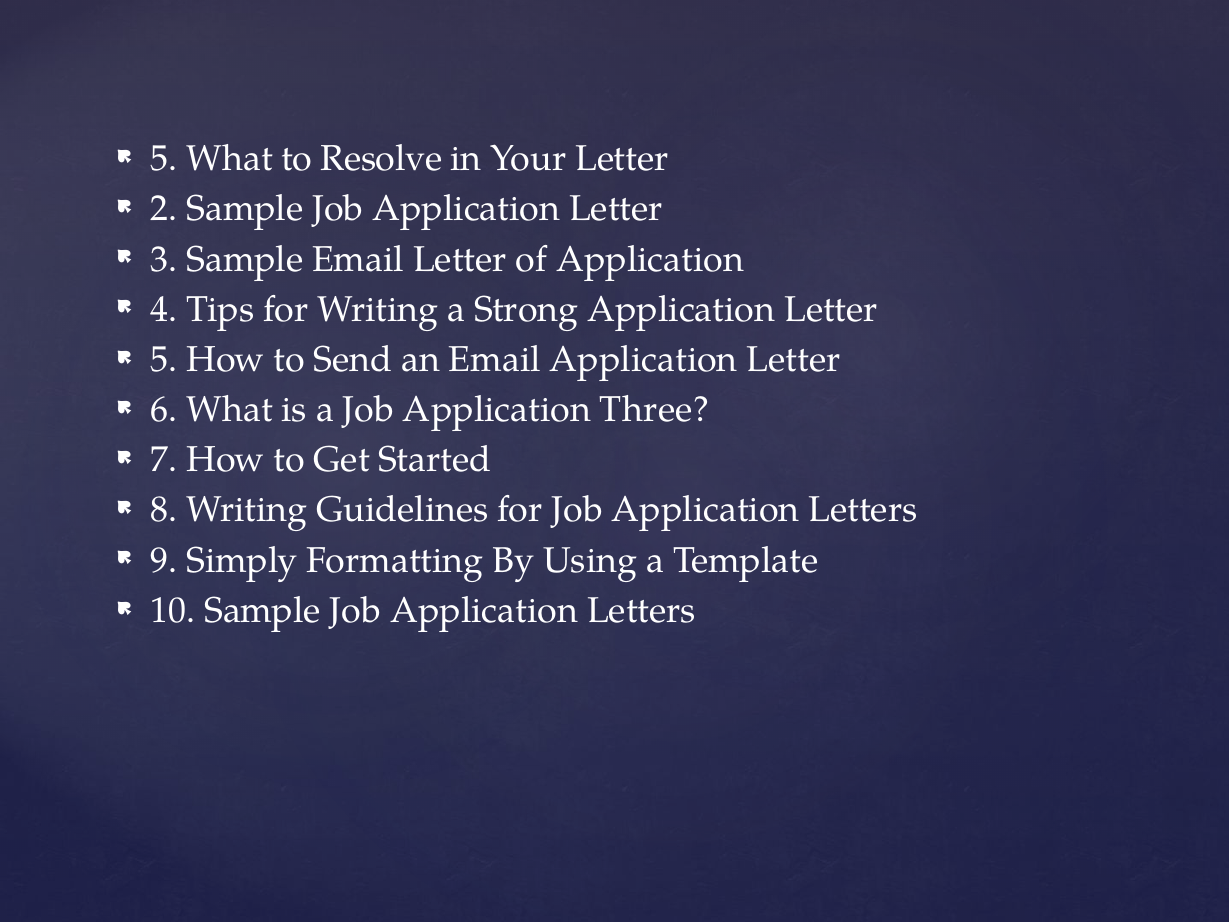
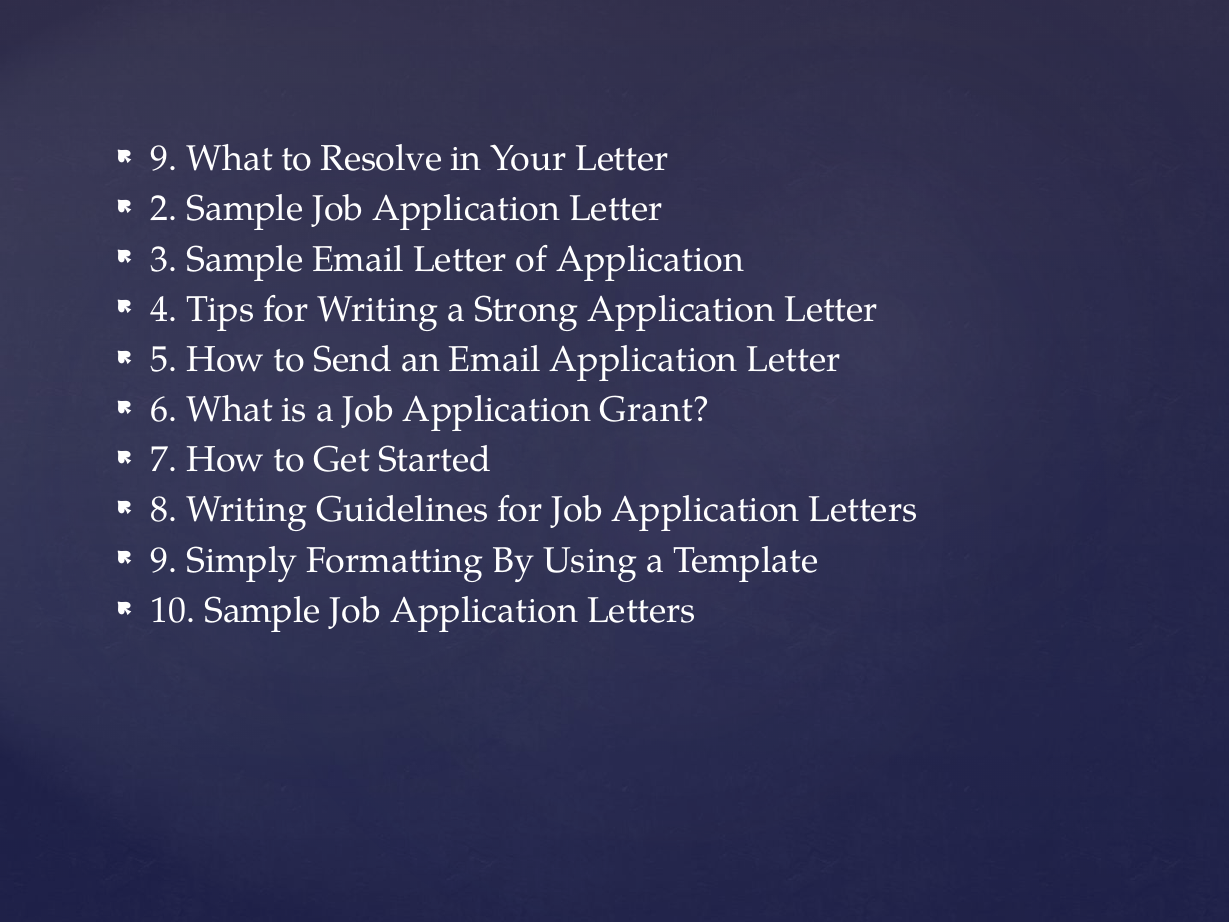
5: 5 -> 9 (164, 159)
Three: Three -> Grant (655, 410)
